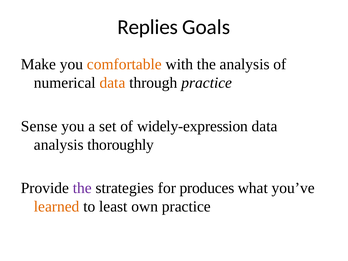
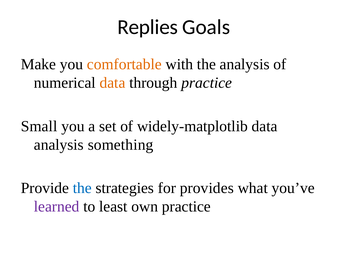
Sense: Sense -> Small (39, 126)
widely-expression: widely-expression -> widely-matplotlib (192, 126)
thoroughly: thoroughly -> something (121, 145)
the colour: purple -> blue (82, 188)
produces: produces -> provides (207, 188)
learned colour: orange -> purple (57, 207)
